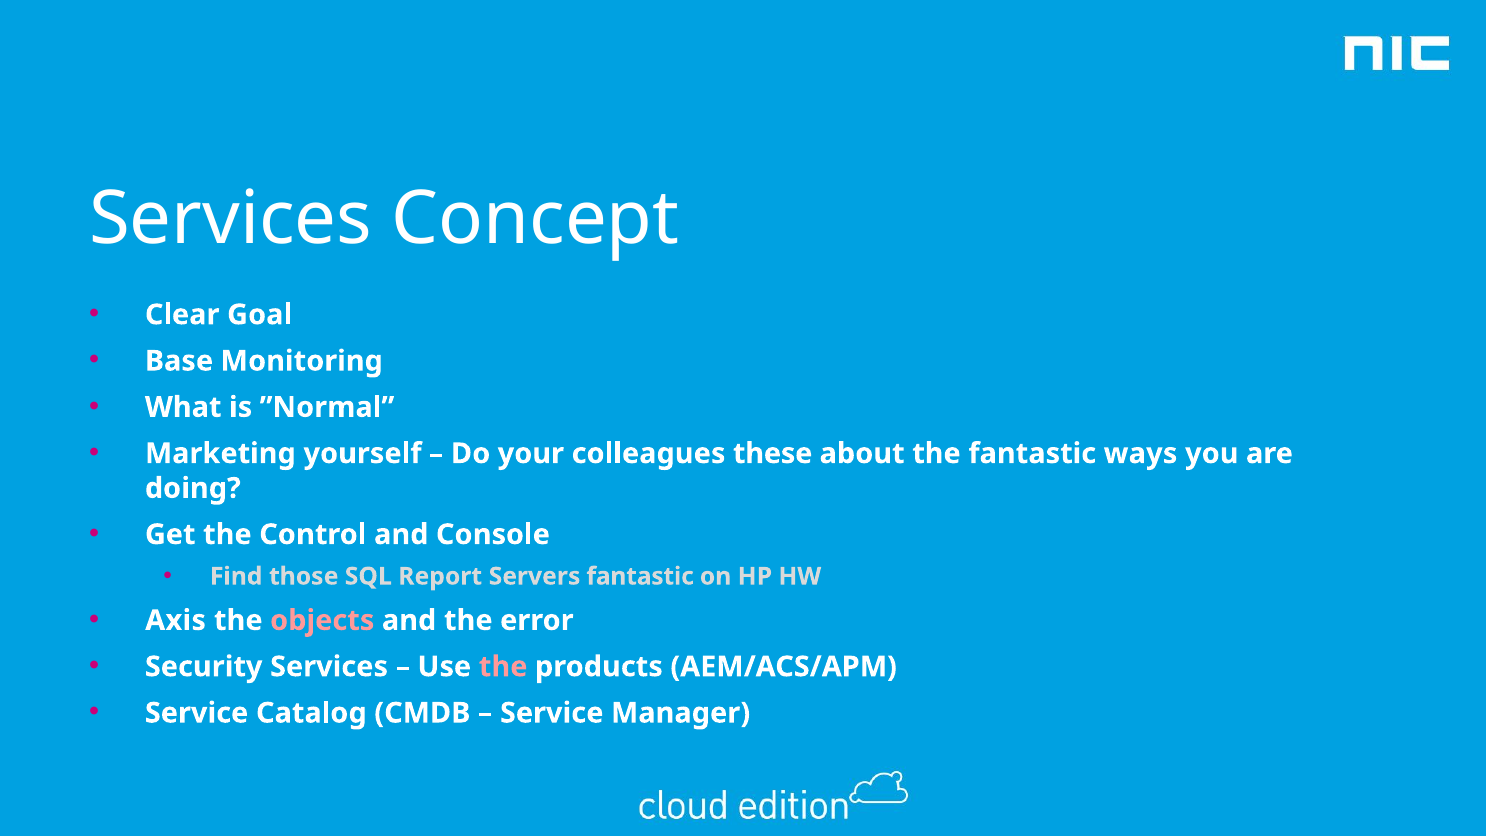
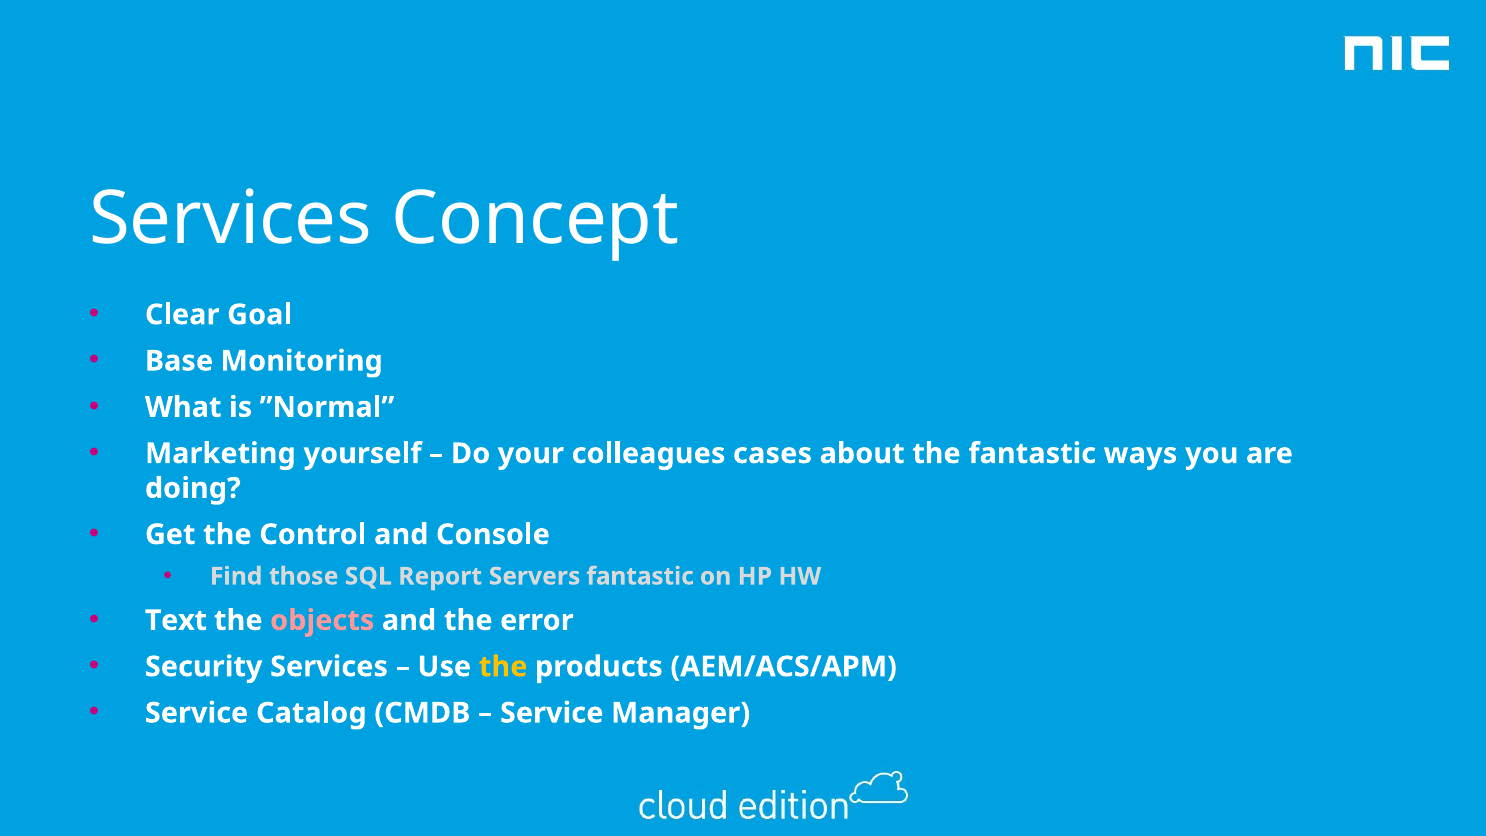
these: these -> cases (772, 454)
Axis: Axis -> Text (176, 620)
the colour: pink -> yellow (503, 667)
